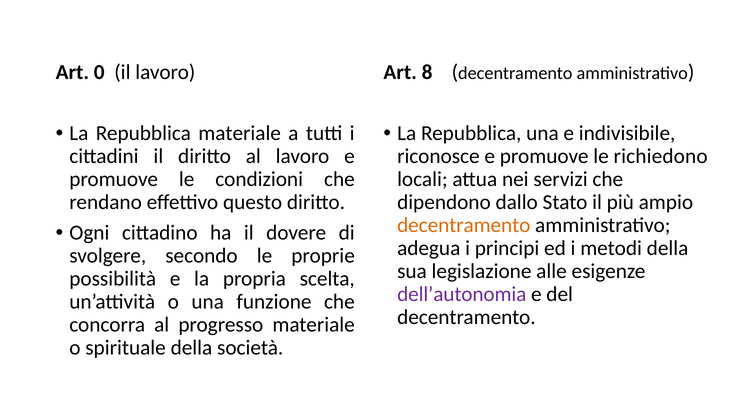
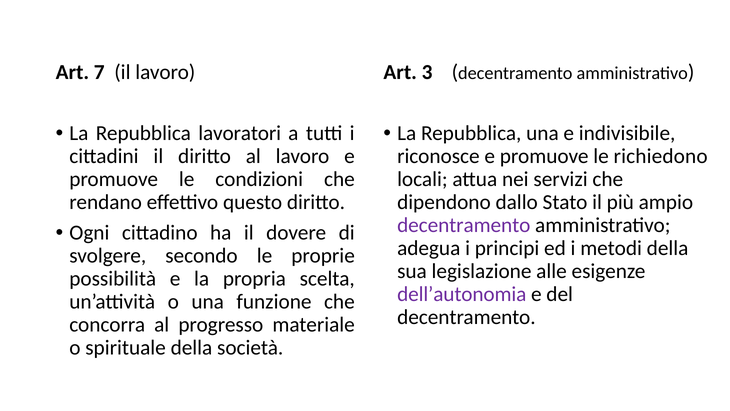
0: 0 -> 7 (99, 72)
8: 8 -> 3 (427, 72)
Repubblica materiale: materiale -> lavoratori (240, 133)
decentramento colour: orange -> purple (464, 225)
